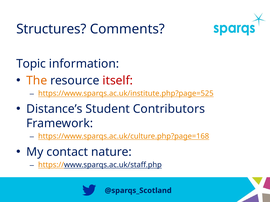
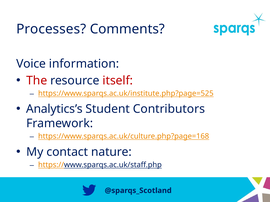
Structures: Structures -> Processes (51, 29)
Topic: Topic -> Voice (31, 64)
The colour: orange -> red (37, 81)
Distance’s: Distance’s -> Analytics’s (54, 109)
